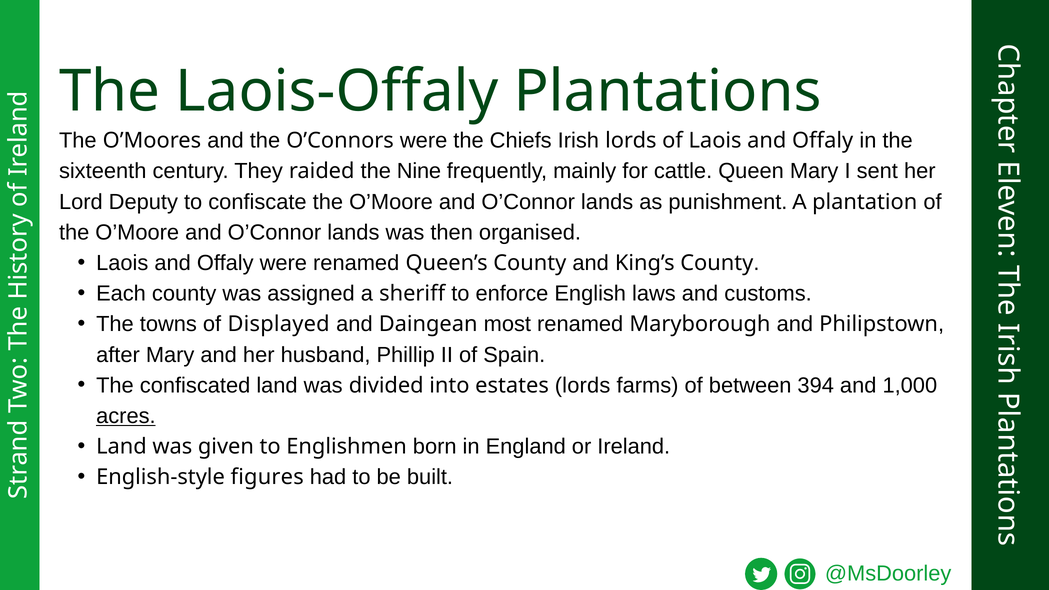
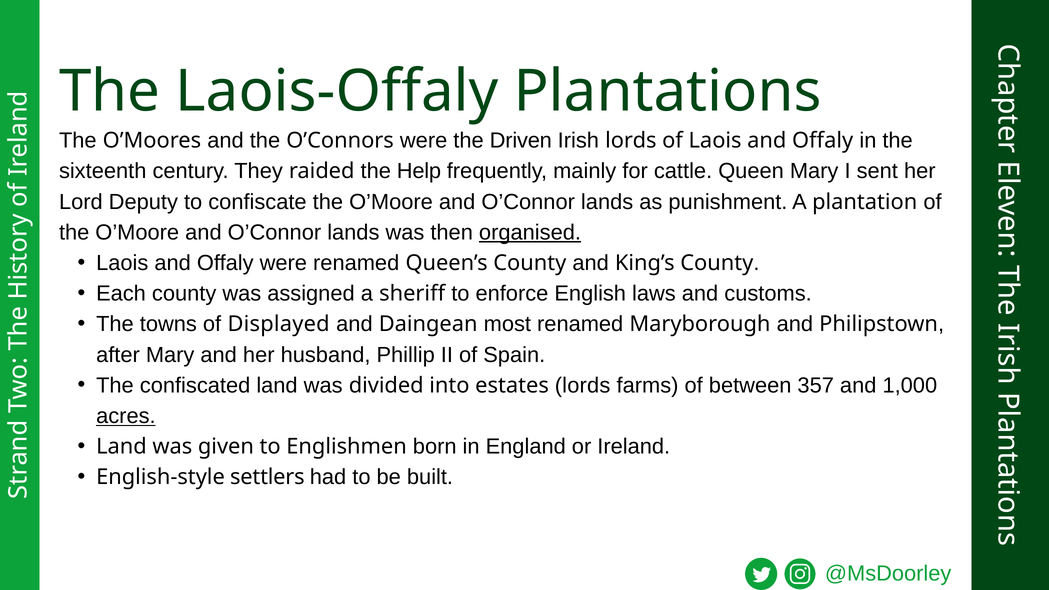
Chiefs: Chiefs -> Driven (521, 141)
Nine: Nine -> Help (419, 171)
organised underline: none -> present (530, 232)
394: 394 -> 357 (816, 385)
figures: figures -> settlers (267, 477)
